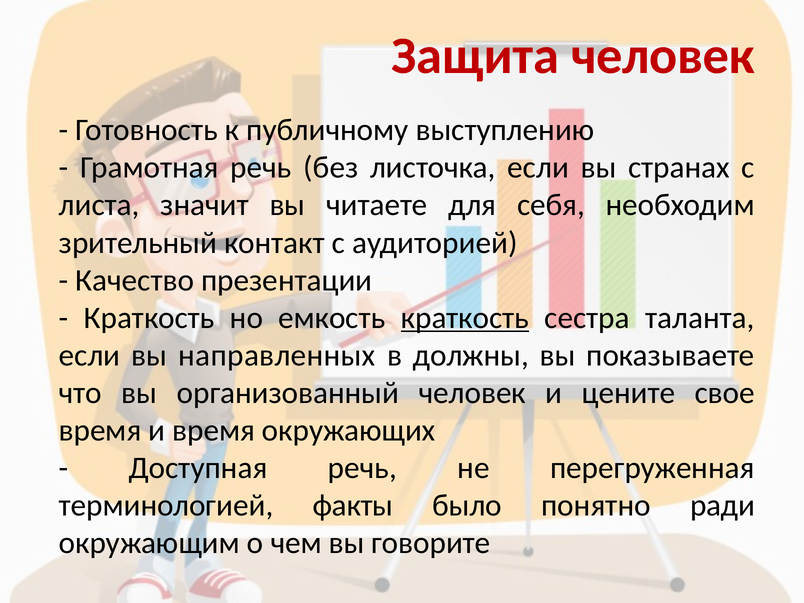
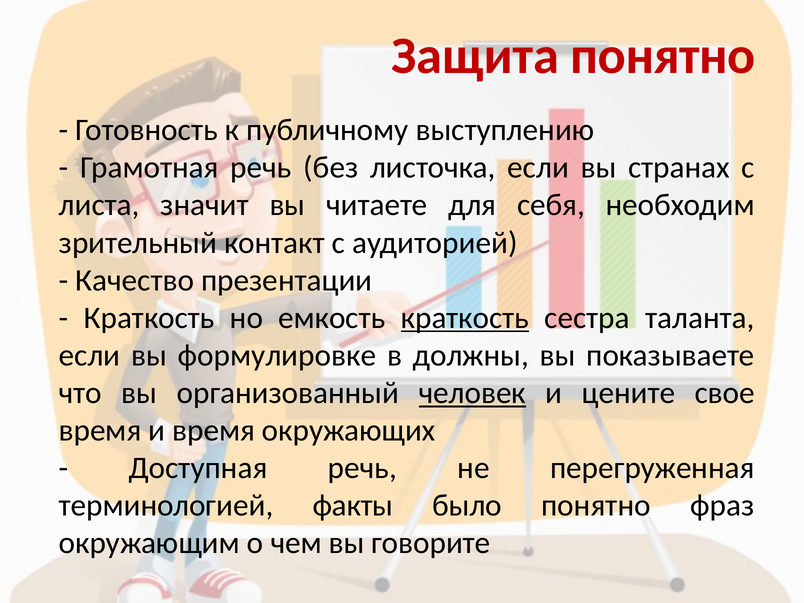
Защита человек: человек -> понятно (663, 56)
направленных: направленных -> формулировке (277, 355)
человек underline: none -> present (472, 393)
ради: ради -> фраз (722, 506)
